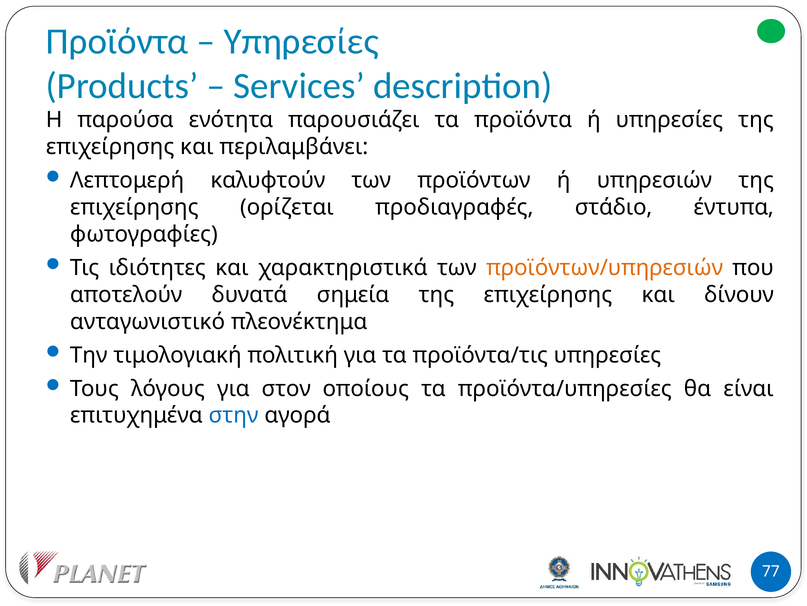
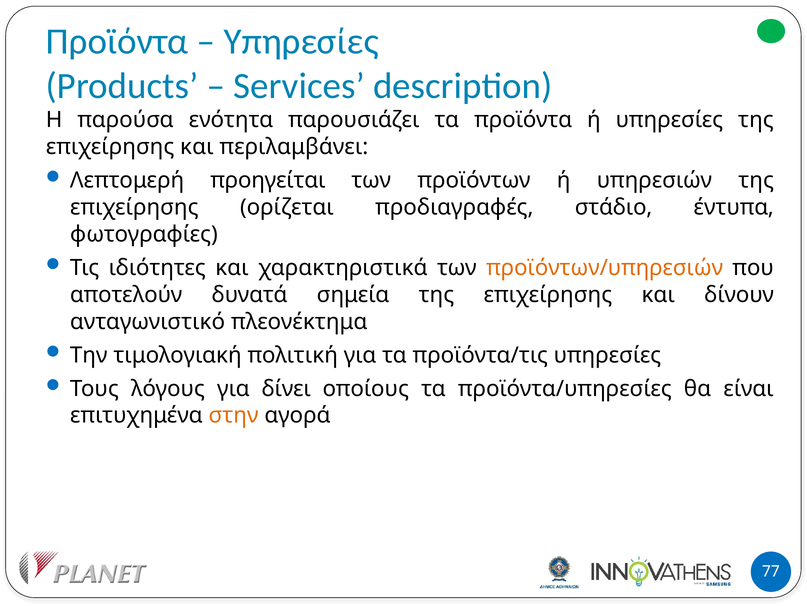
καλυφτούν: καλυφτούν -> προηγείται (268, 180)
στον: στον -> δίνει (286, 388)
στην colour: blue -> orange (234, 415)
